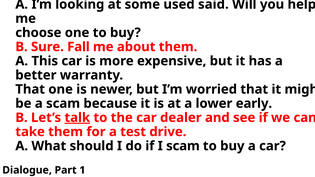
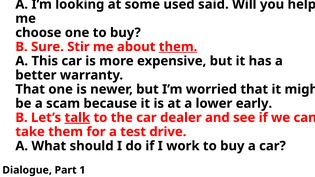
Fall: Fall -> Stir (78, 47)
them underline: none -> present (178, 47)
I scam: scam -> work (183, 146)
